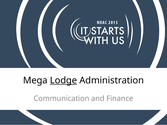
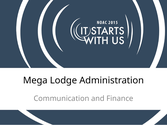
Lodge underline: present -> none (64, 81)
